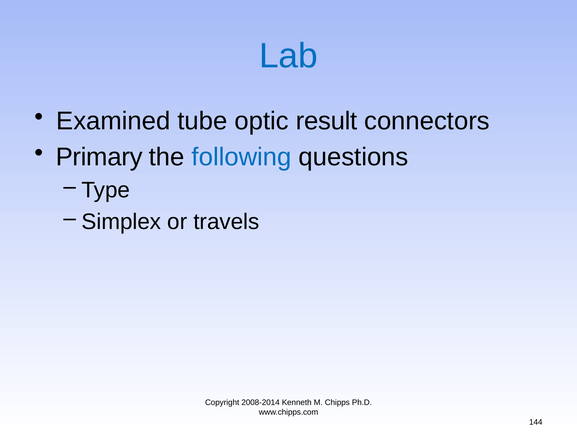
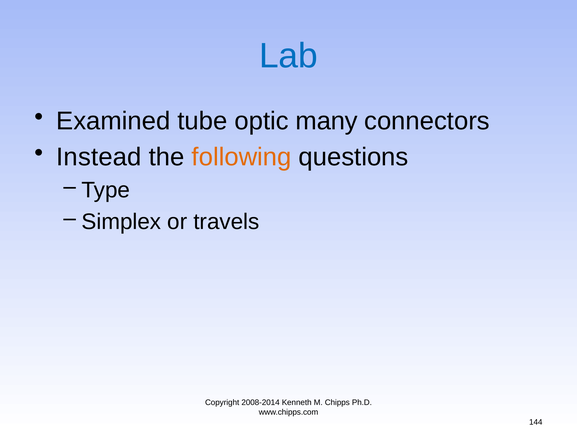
result: result -> many (327, 121)
Primary: Primary -> Instead (99, 157)
following colour: blue -> orange (242, 157)
